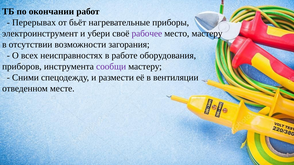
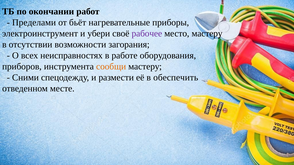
Перерывах: Перерывах -> Пределами (34, 23)
сообщи colour: purple -> orange (111, 67)
вентиляции: вентиляции -> обеспечить (176, 78)
